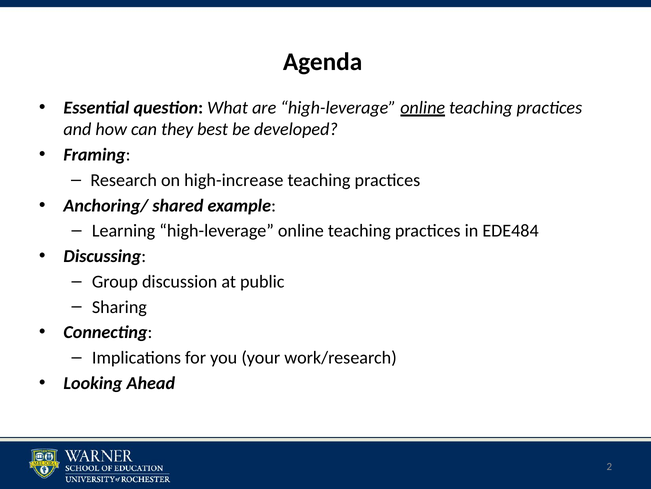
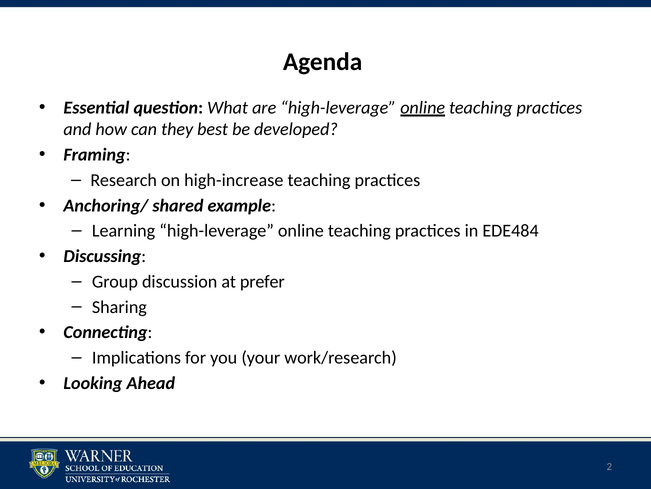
public: public -> prefer (262, 281)
